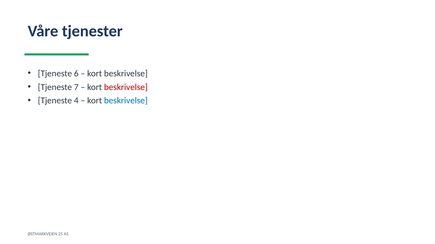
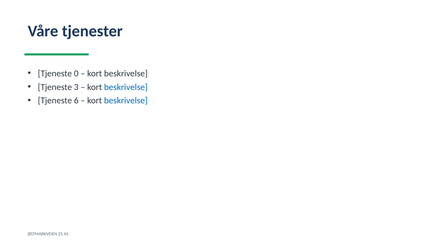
6: 6 -> 0 (76, 74)
7: 7 -> 3 (76, 87)
beskrivelse colour: red -> blue (126, 87)
4: 4 -> 6 (76, 101)
